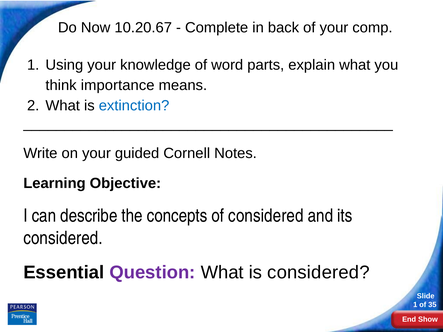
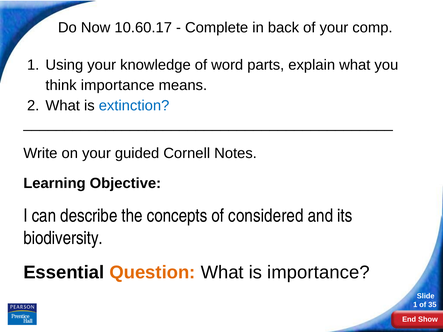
10.20.67: 10.20.67 -> 10.60.17 (143, 28)
considered: considered -> biodiversity (63, 238)
Question colour: purple -> orange (152, 273)
is considered: considered -> importance (318, 273)
